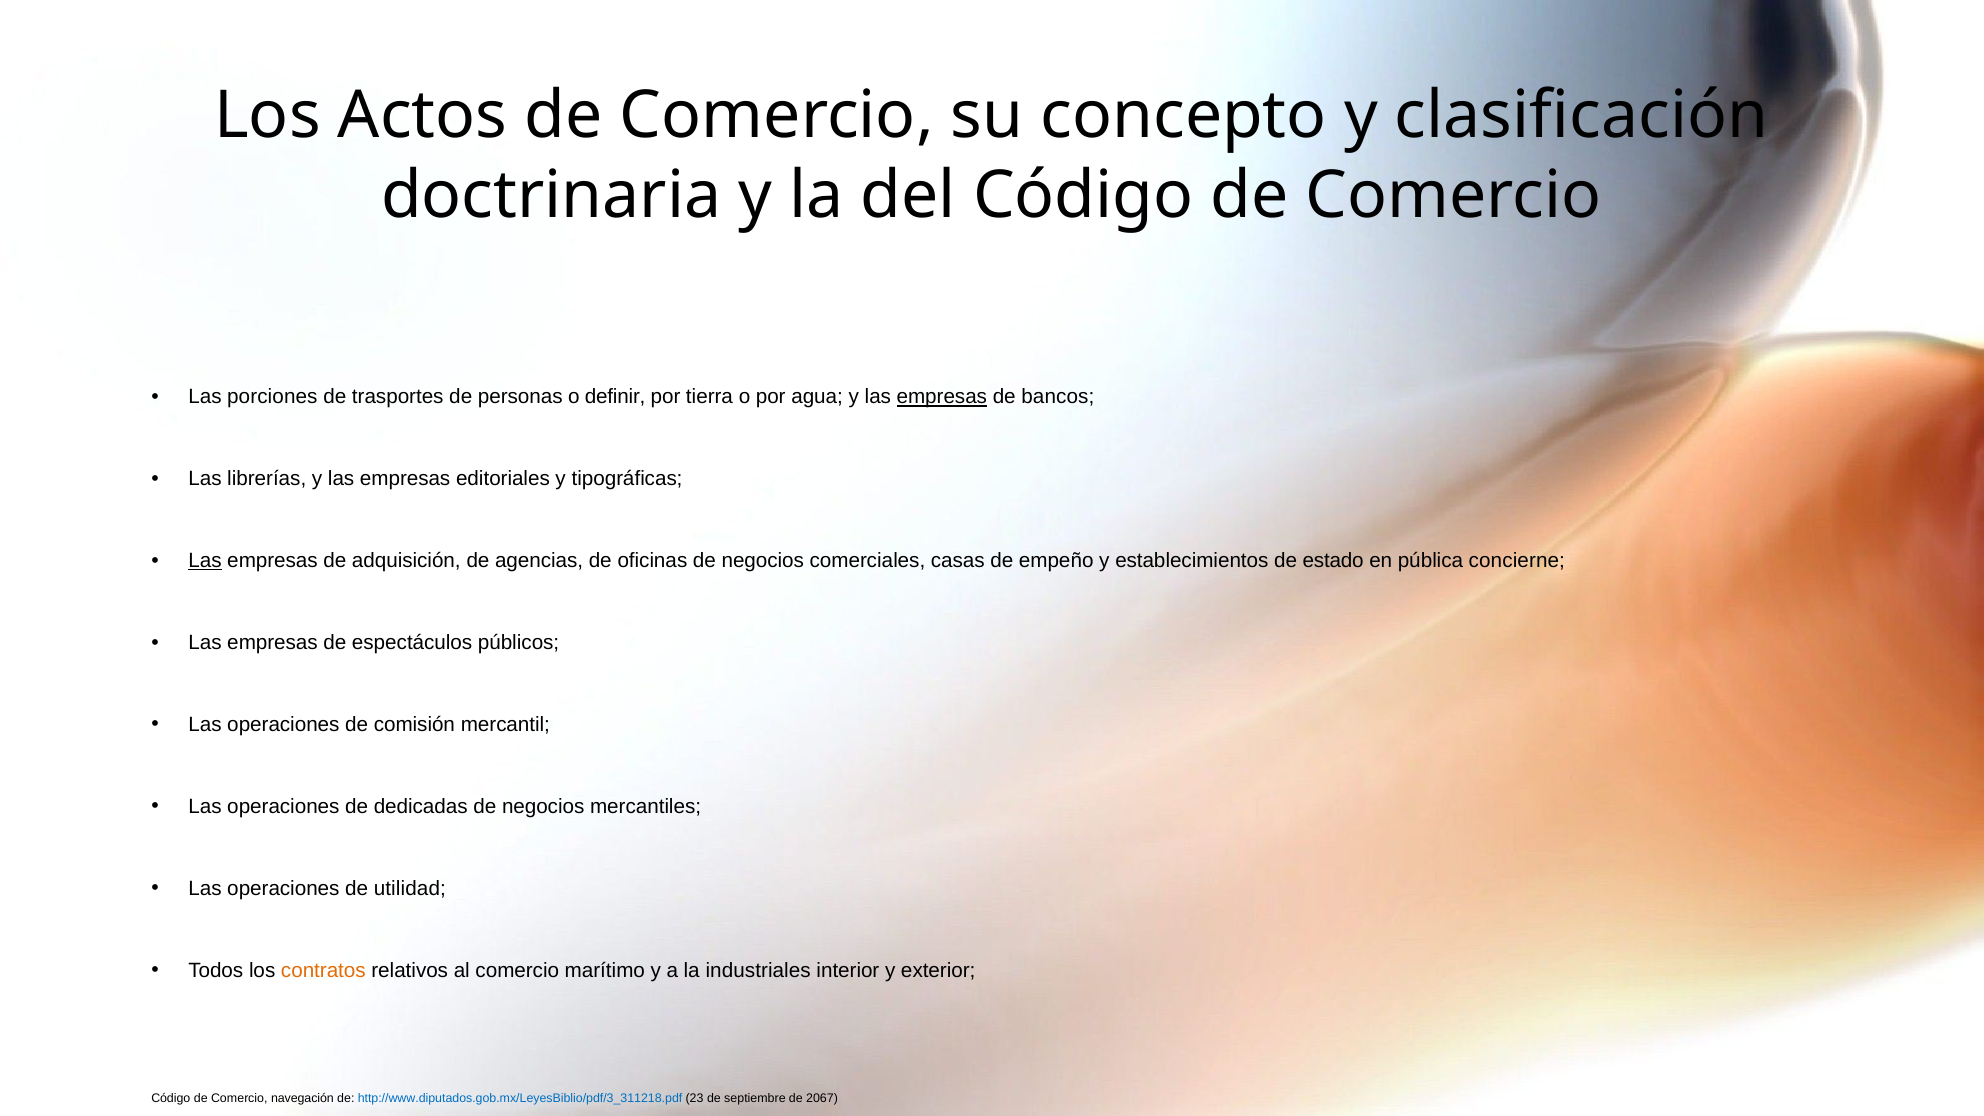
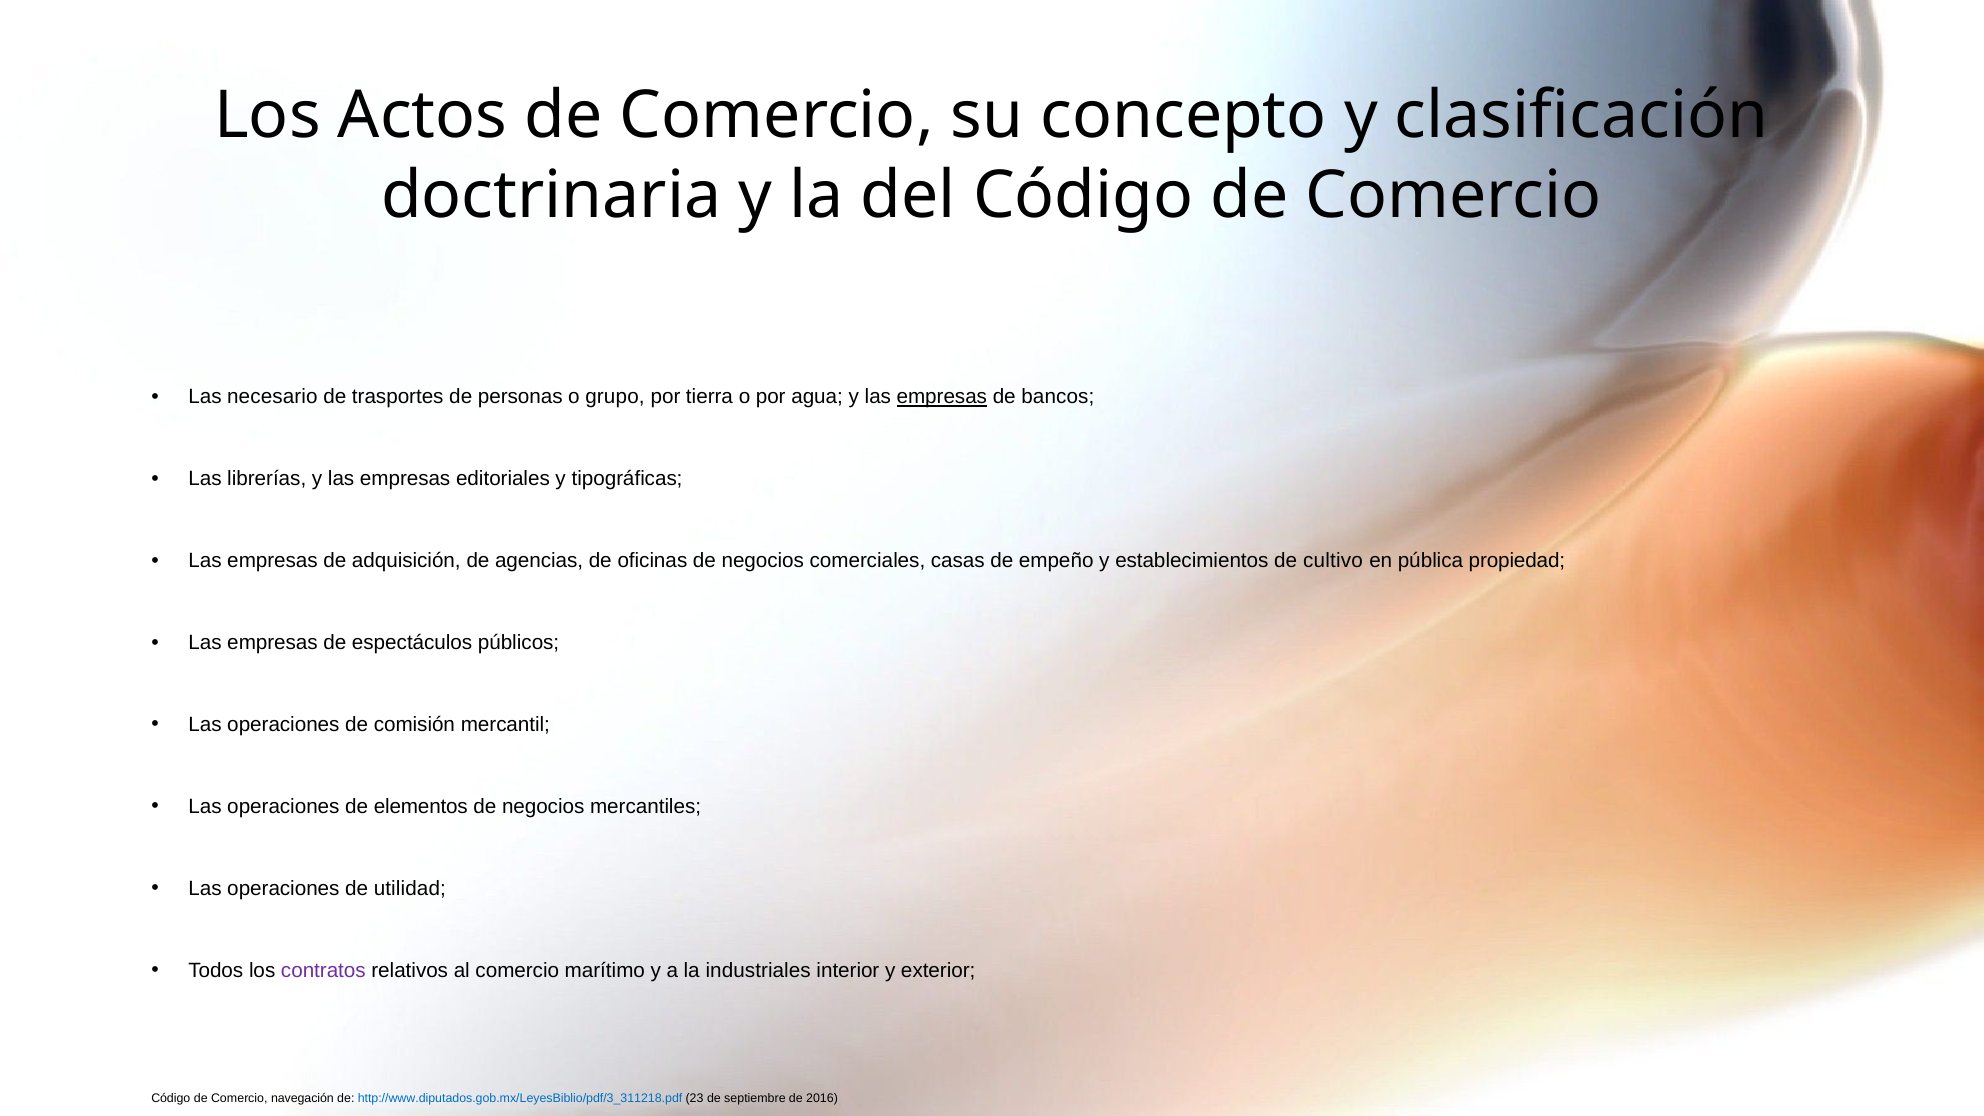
porciones: porciones -> necesario (272, 397)
definir: definir -> grupo (615, 397)
Las underline: present -> none (205, 561)
estado: estado -> cultivo (1333, 561)
concierne: concierne -> propiedad (1517, 561)
dedicadas: dedicadas -> elementos (421, 807)
contratos colour: orange -> purple (323, 970)
2067: 2067 -> 2016 (822, 1099)
